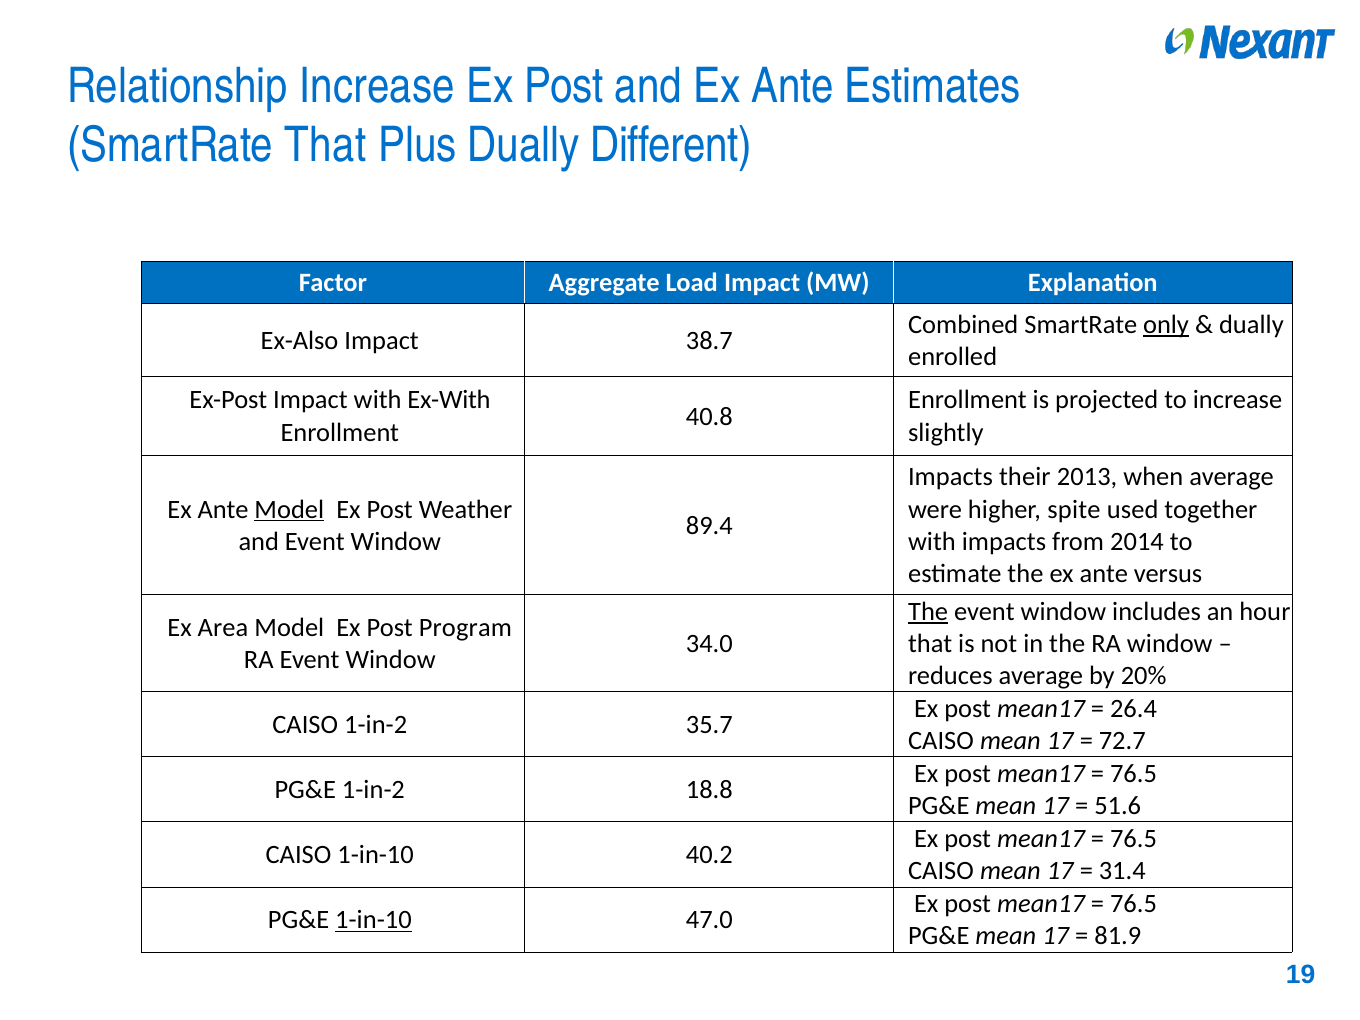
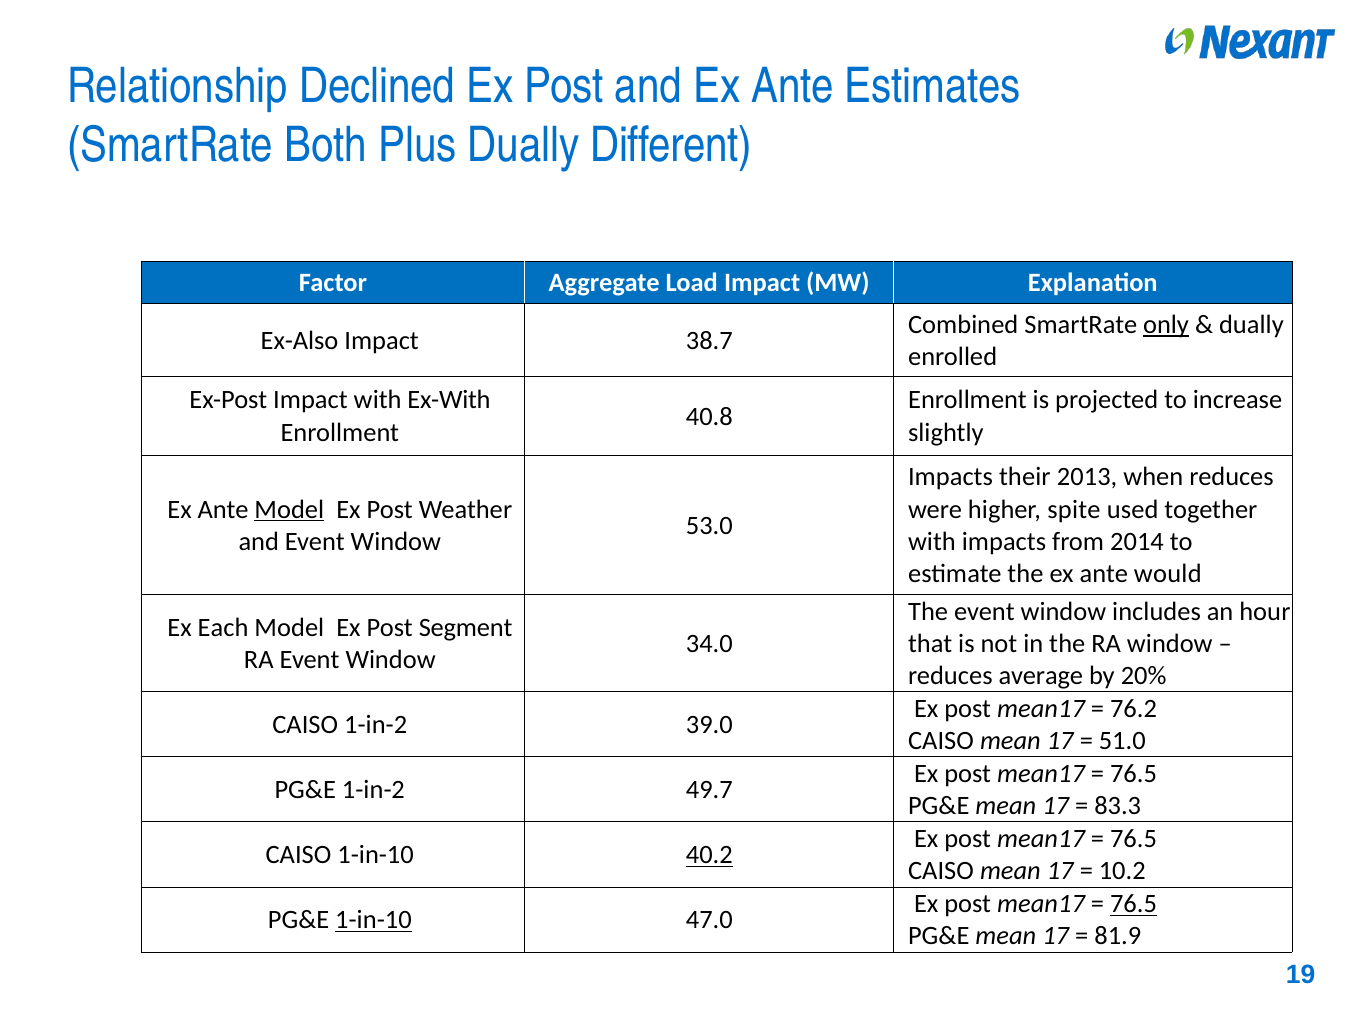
Relationship Increase: Increase -> Declined (377, 87)
SmartRate That: That -> Both (326, 146)
when average: average -> reduces (1231, 477)
89.4: 89.4 -> 53.0 (709, 525)
versus: versus -> would (1168, 574)
The underline: present -> none (928, 611)
Area: Area -> Each (223, 628)
Program: Program -> Segment (466, 628)
26.4: 26.4 -> 76.2 (1134, 709)
35.7: 35.7 -> 39.0 (709, 725)
72.7: 72.7 -> 51.0 (1122, 741)
18.8: 18.8 -> 49.7 (709, 790)
51.6: 51.6 -> 83.3 (1118, 806)
40.2 underline: none -> present (709, 855)
31.4: 31.4 -> 10.2 (1122, 871)
76.5 underline: none -> present (1134, 904)
